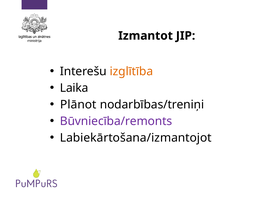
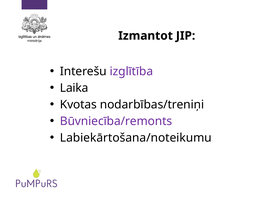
izglītība colour: orange -> purple (131, 72)
Plānot: Plānot -> Kvotas (78, 105)
Labiekārtošana/izmantojot: Labiekārtošana/izmantojot -> Labiekārtošana/noteikumu (136, 138)
